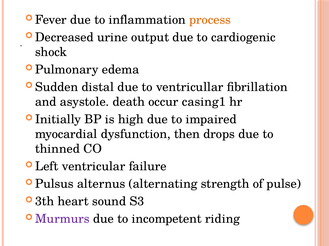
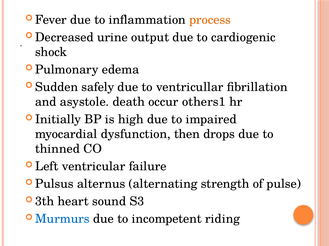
distal: distal -> safely (98, 87)
casing1: casing1 -> others1 (204, 102)
Murmurs colour: purple -> blue (62, 220)
